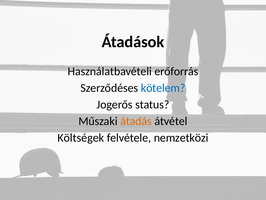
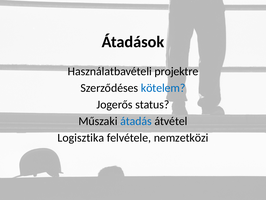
erőforrás: erőforrás -> projektre (176, 71)
átadás colour: orange -> blue (136, 121)
Költségek: Költségek -> Logisztika (81, 137)
